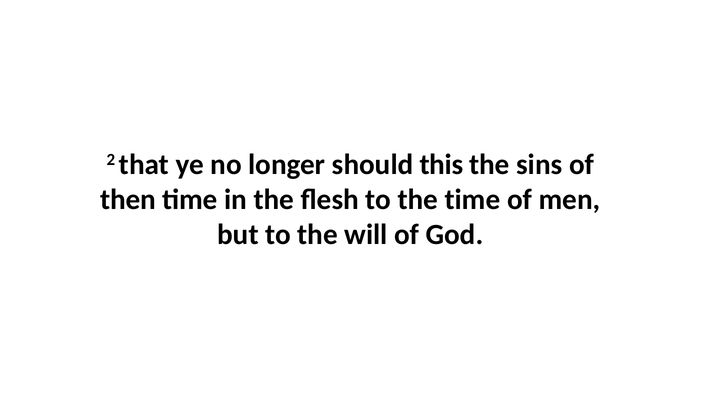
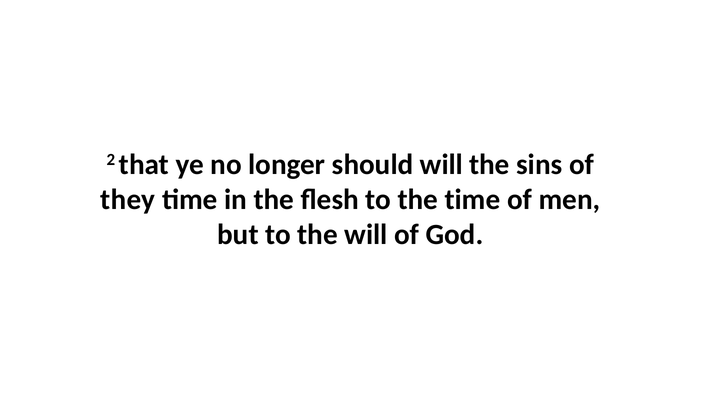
should this: this -> will (441, 164)
then: then -> they (128, 199)
